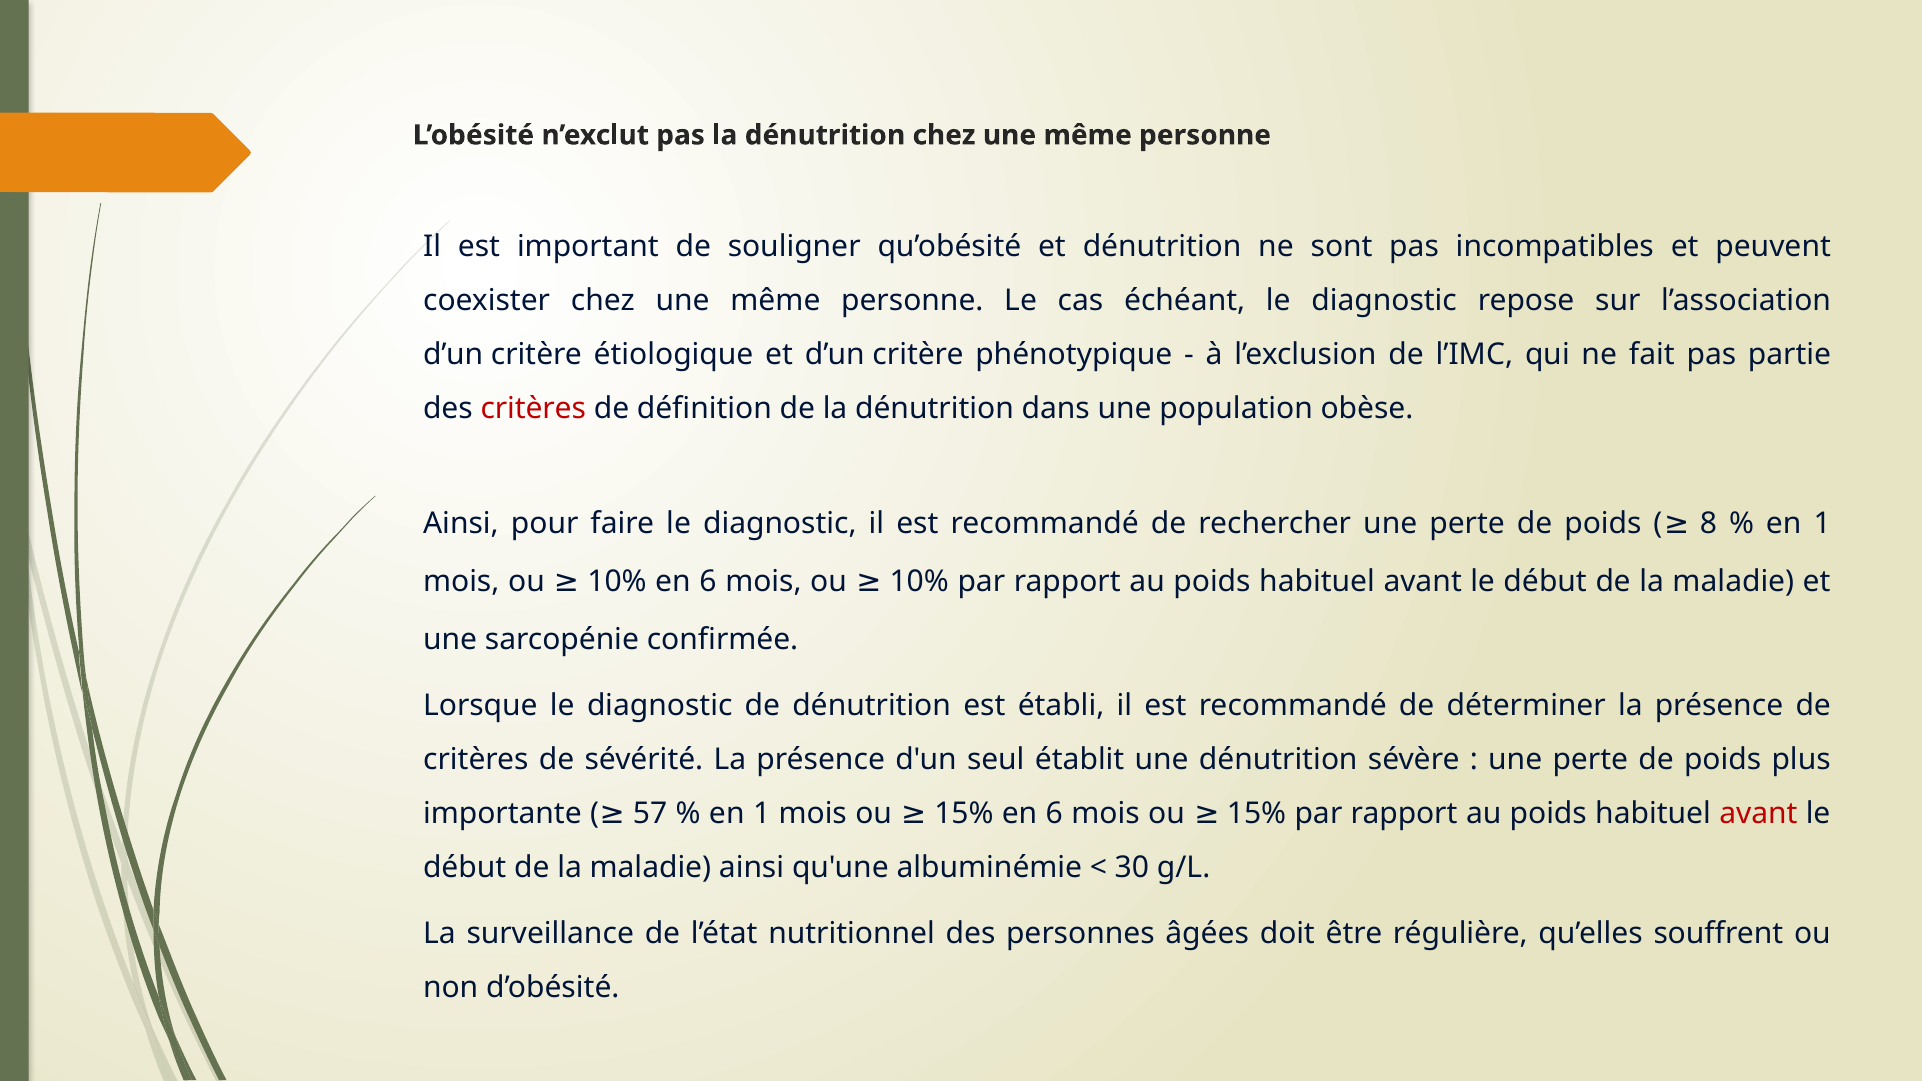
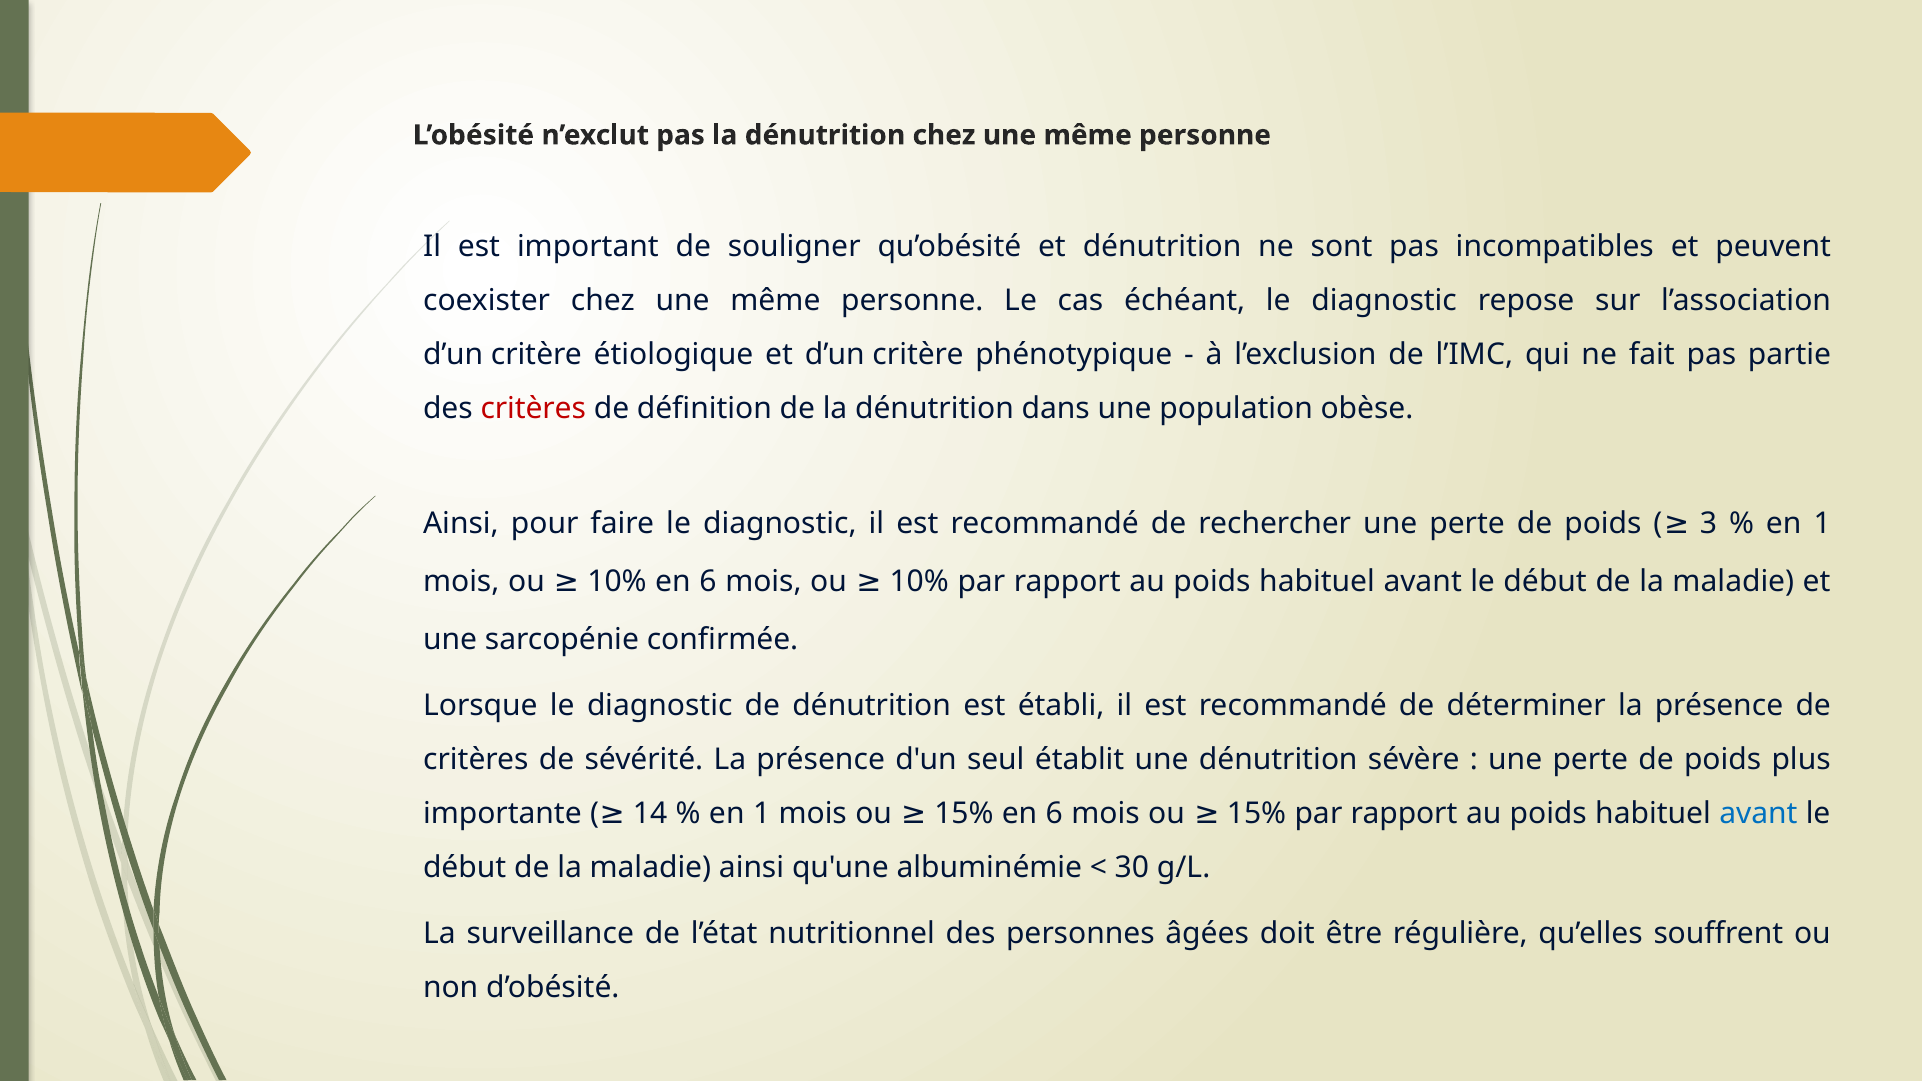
8: 8 -> 3 (1708, 524)
57: 57 -> 14 (650, 813)
avant colour: red -> blue (1758, 813)
